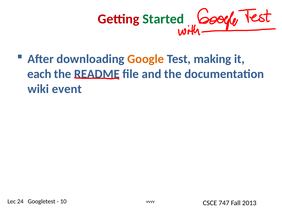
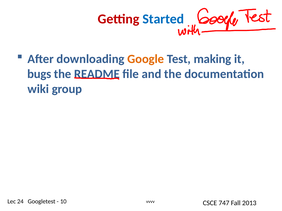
Started colour: green -> blue (163, 19)
each: each -> bugs (39, 74)
event: event -> group (67, 89)
